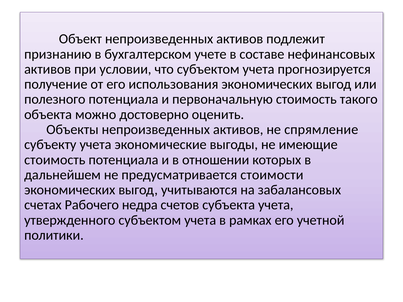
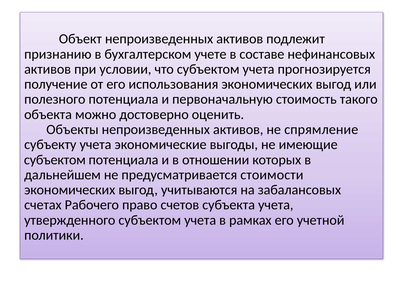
стоимость: стоимость -> субъектом (55, 160)
недра: недра -> право (140, 205)
